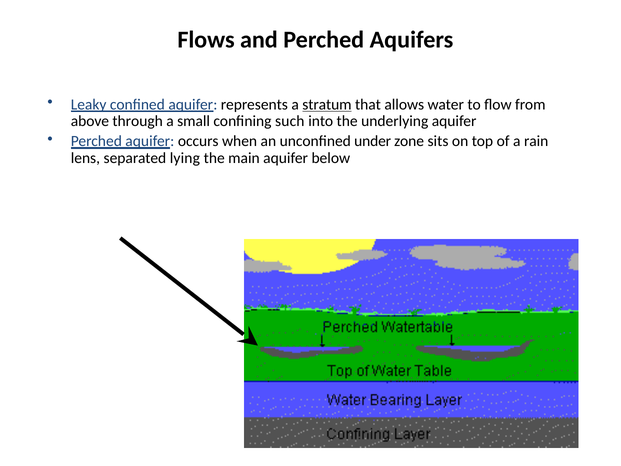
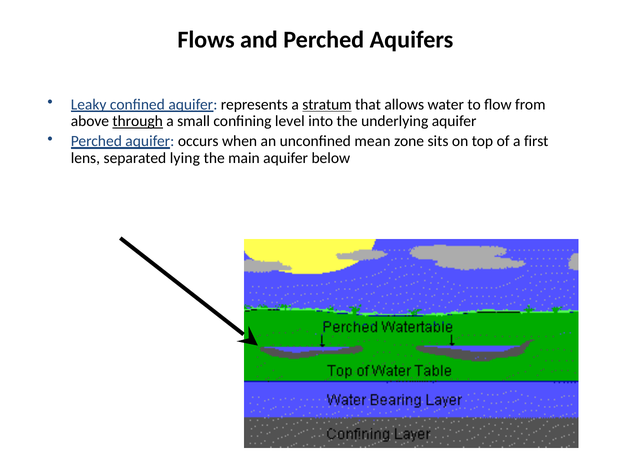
through underline: none -> present (138, 121)
such: such -> level (290, 121)
under: under -> mean (372, 141)
rain: rain -> first (536, 141)
